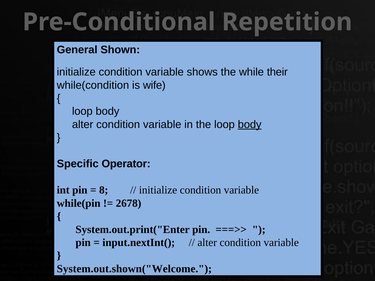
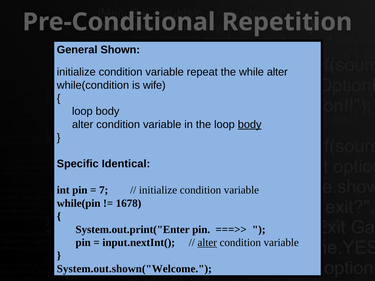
shows: shows -> repeat (202, 72)
while their: their -> alter (277, 72)
Operator: Operator -> Identical (126, 164)
8: 8 -> 7 (104, 190)
2678: 2678 -> 1678 (129, 203)
alter underline: none -> present (207, 243)
